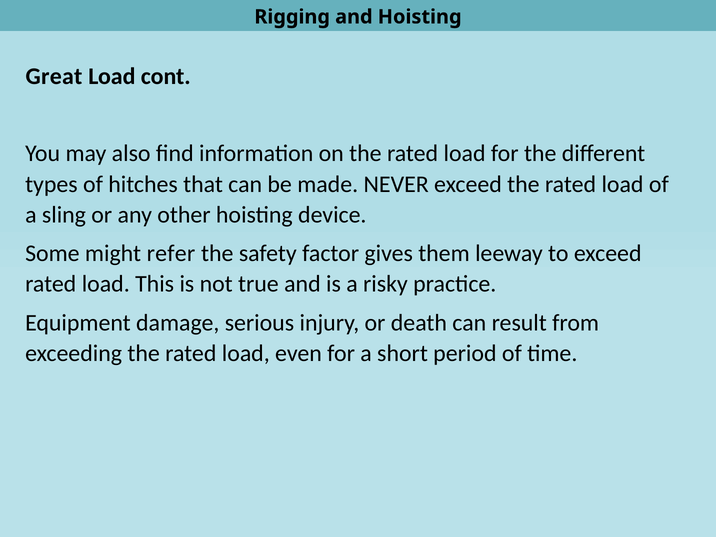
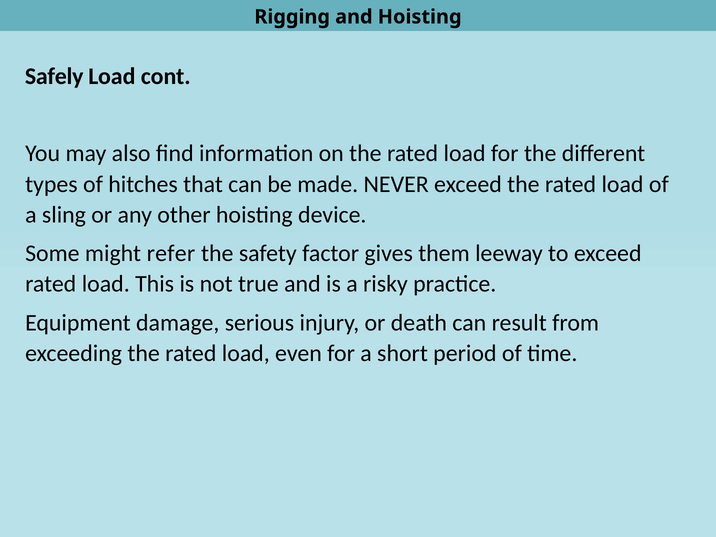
Great: Great -> Safely (54, 76)
